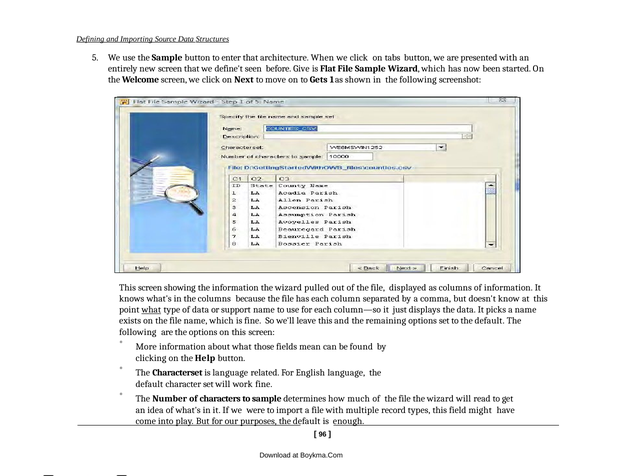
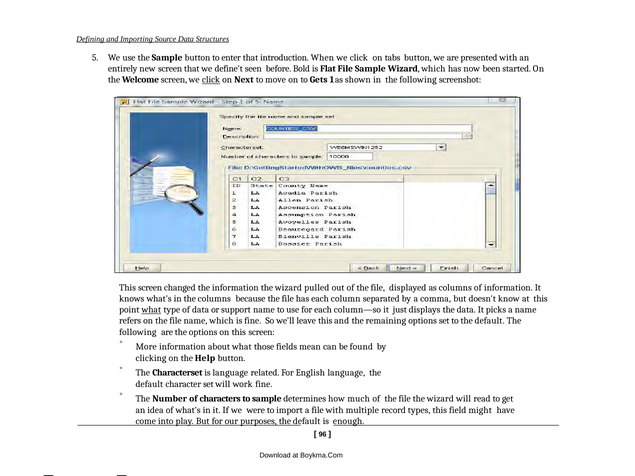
architecture: architecture -> introduction (284, 58)
Give: Give -> Bold (301, 69)
click underline: none -> present (211, 80)
showing: showing -> changed (180, 288)
exists: exists -> refers (130, 321)
